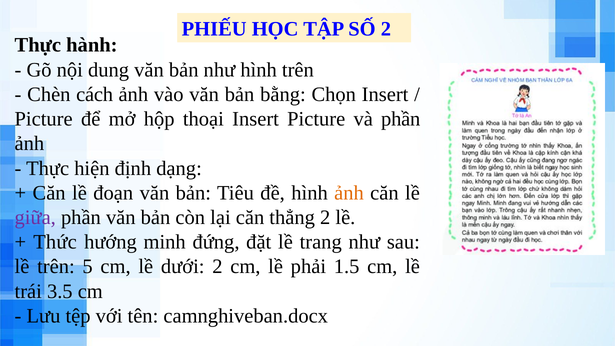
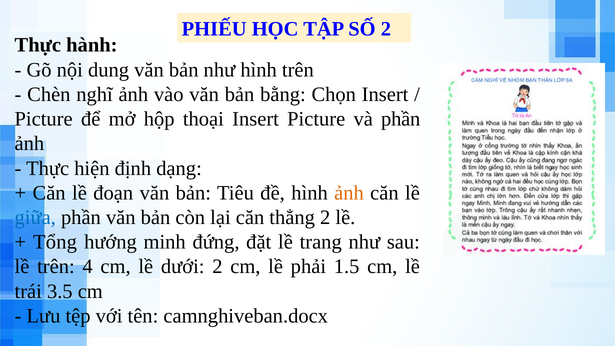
cách: cách -> nghĩ (95, 94)
giữa colour: purple -> blue (35, 217)
Thức: Thức -> Tổng (55, 242)
5: 5 -> 4 (88, 267)
